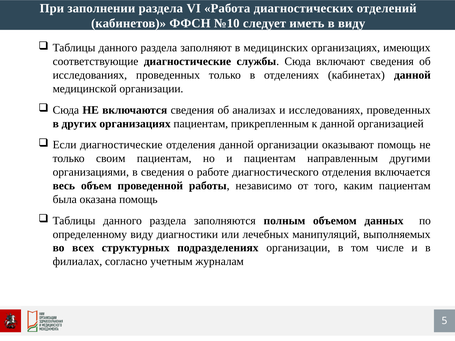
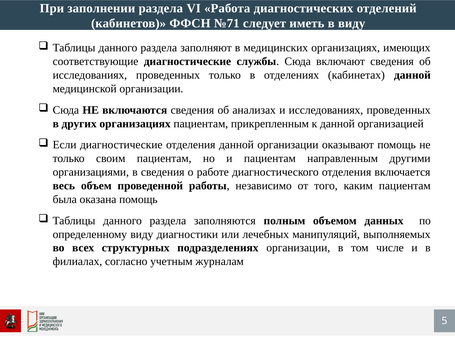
№10: №10 -> №71 (227, 23)
